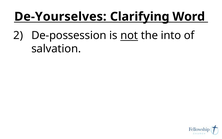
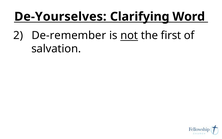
De-possession: De-possession -> De-remember (69, 35)
into: into -> first (171, 35)
